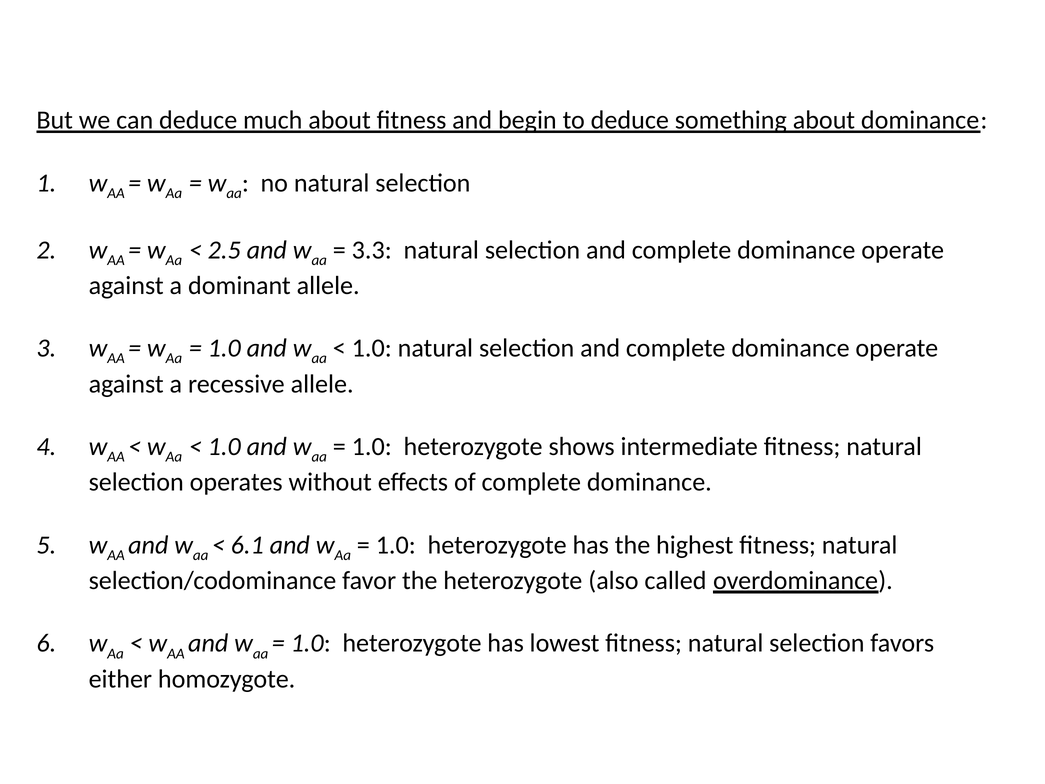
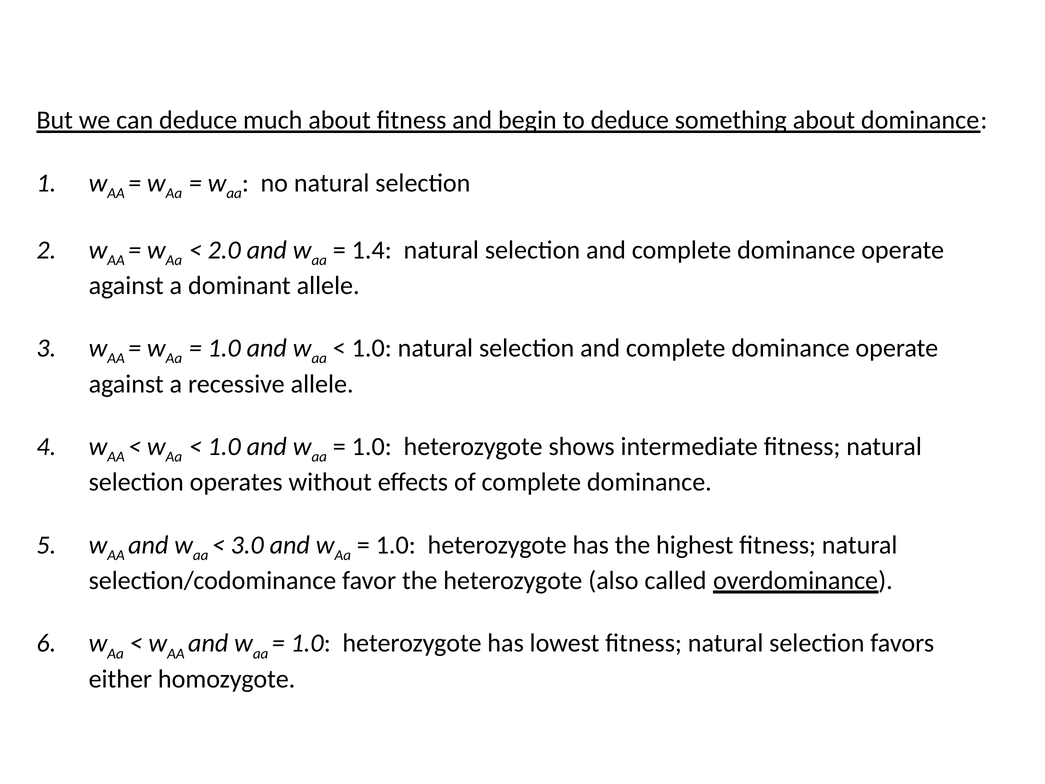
2.5: 2.5 -> 2.0 (224, 250)
3.3: 3.3 -> 1.4 (372, 250)
6.1: 6.1 -> 3.0 (247, 545)
